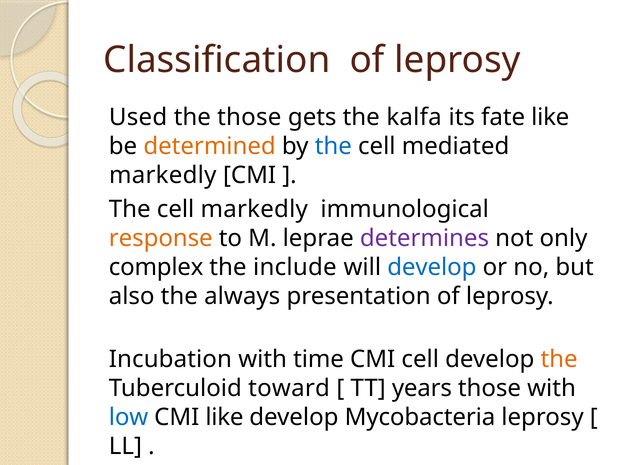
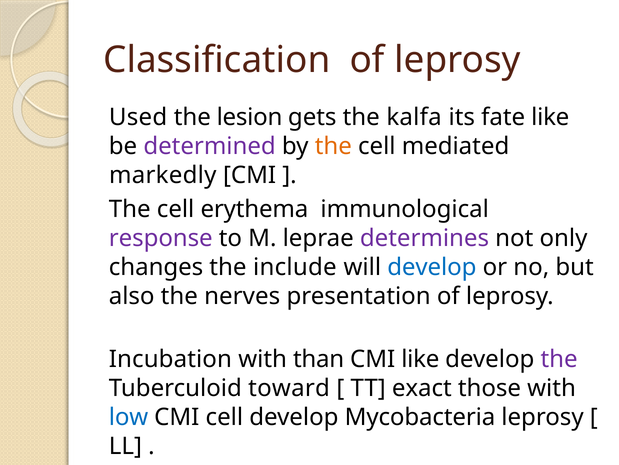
the those: those -> lesion (250, 117)
determined colour: orange -> purple (210, 146)
the colour: blue -> orange (333, 146)
cell markedly: markedly -> erythema (254, 209)
response colour: orange -> purple (161, 238)
complex: complex -> changes (156, 267)
always: always -> nerves (242, 296)
time: time -> than (319, 359)
CMI cell: cell -> like (420, 359)
the colour: orange -> purple (559, 359)
years: years -> exact (422, 388)
CMI like: like -> cell (224, 417)
